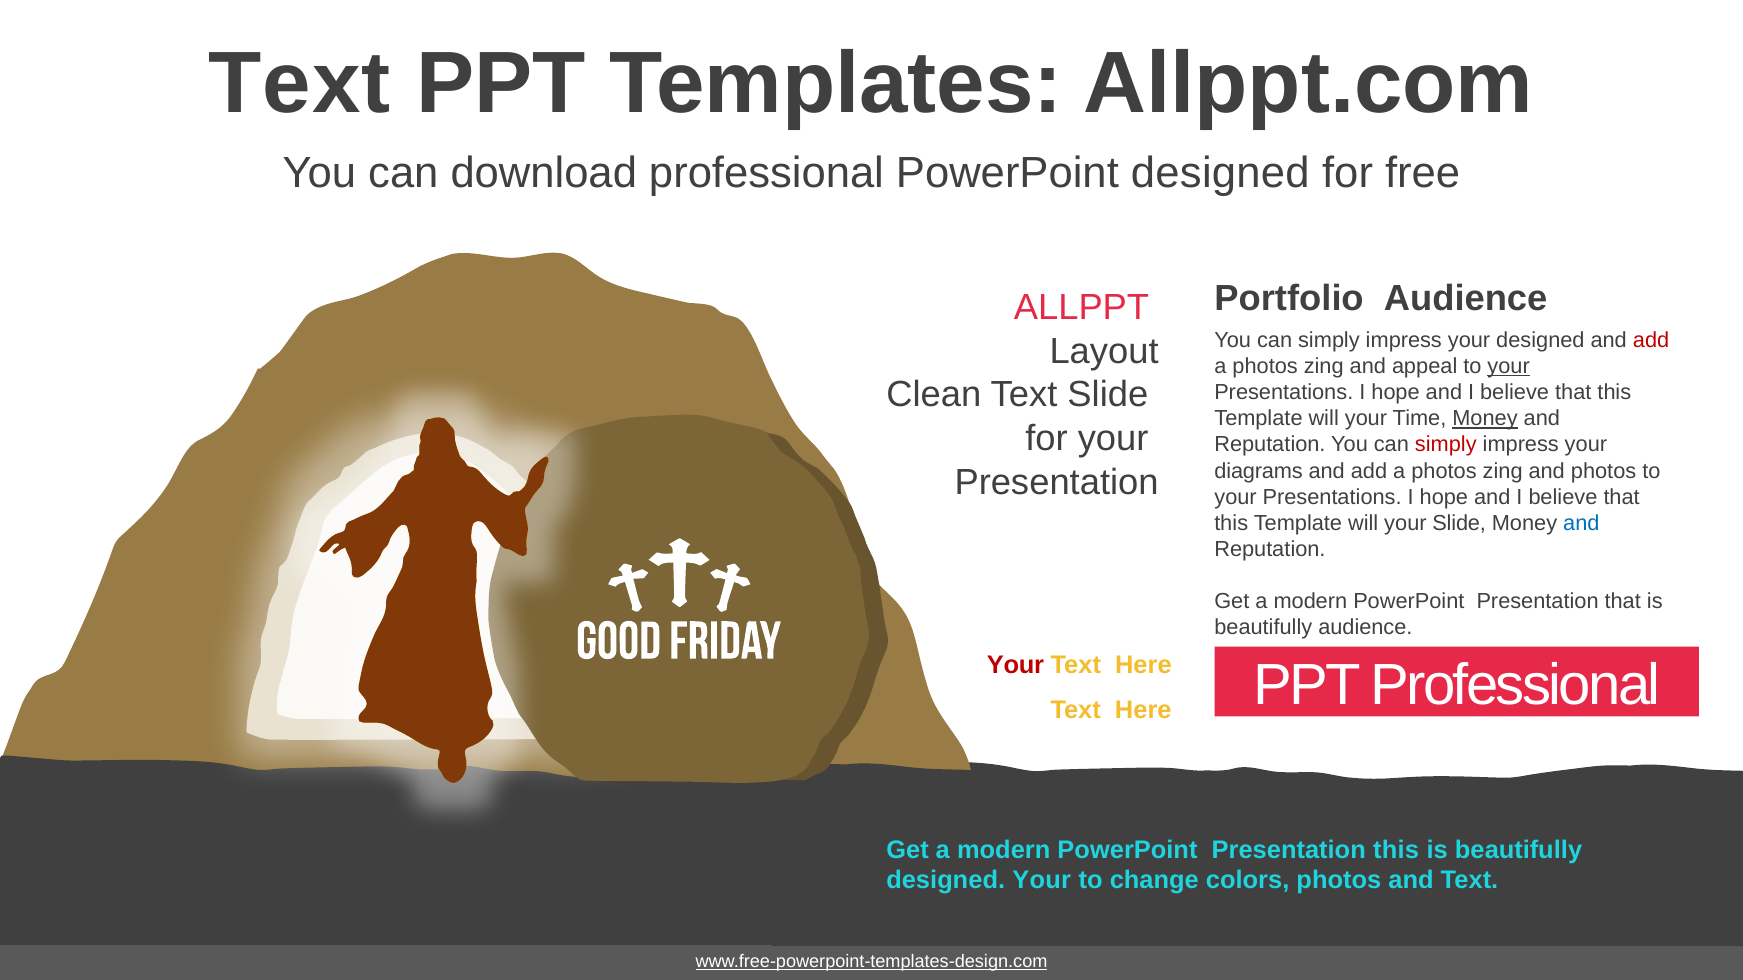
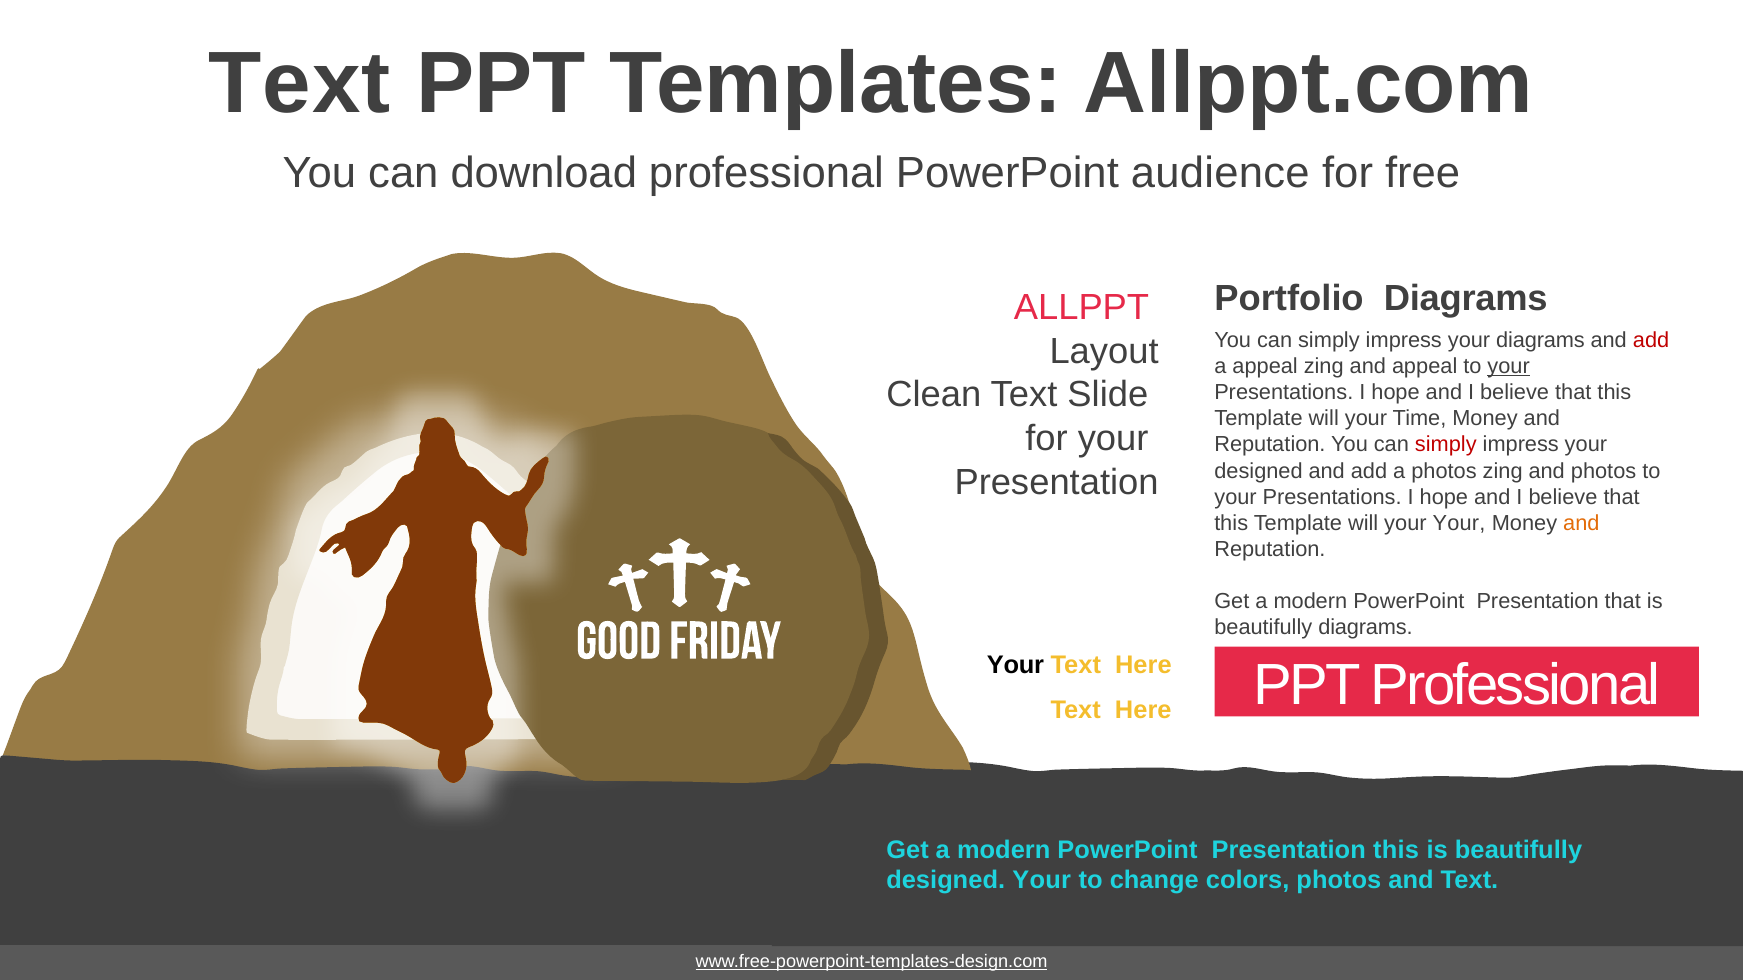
PowerPoint designed: designed -> audience (1220, 173)
Portfolio Audience: Audience -> Diagrams (1466, 298)
your designed: designed -> diagrams (1540, 340)
photos: photos -> appeal (1265, 367)
Money underline: present -> none (1485, 419)
diagrams: diagrams -> designed (1259, 471)
your Slide: Slide -> Your (1459, 523)
and colour: blue -> orange (1581, 523)
beautifully audience: audience -> diagrams (1365, 628)
Your colour: red -> black (1016, 665)
